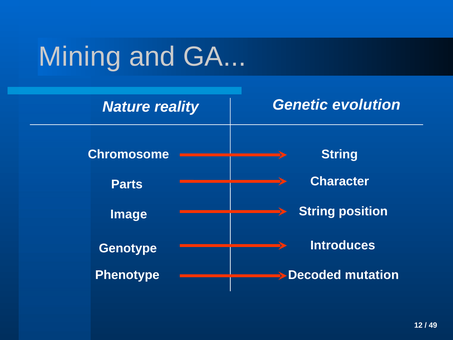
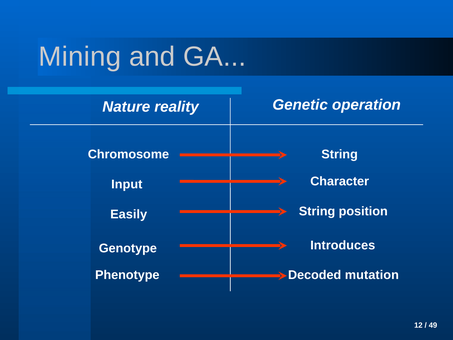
evolution: evolution -> operation (366, 105)
Parts: Parts -> Input (127, 184)
Image: Image -> Easily (129, 214)
